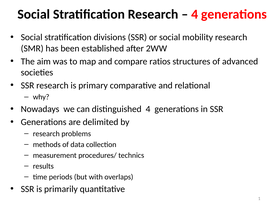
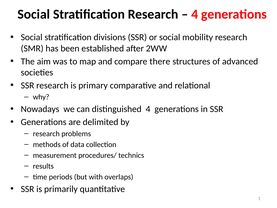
ratios: ratios -> there (160, 61)
